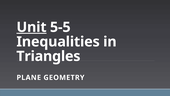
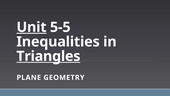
Triangles underline: none -> present (48, 56)
